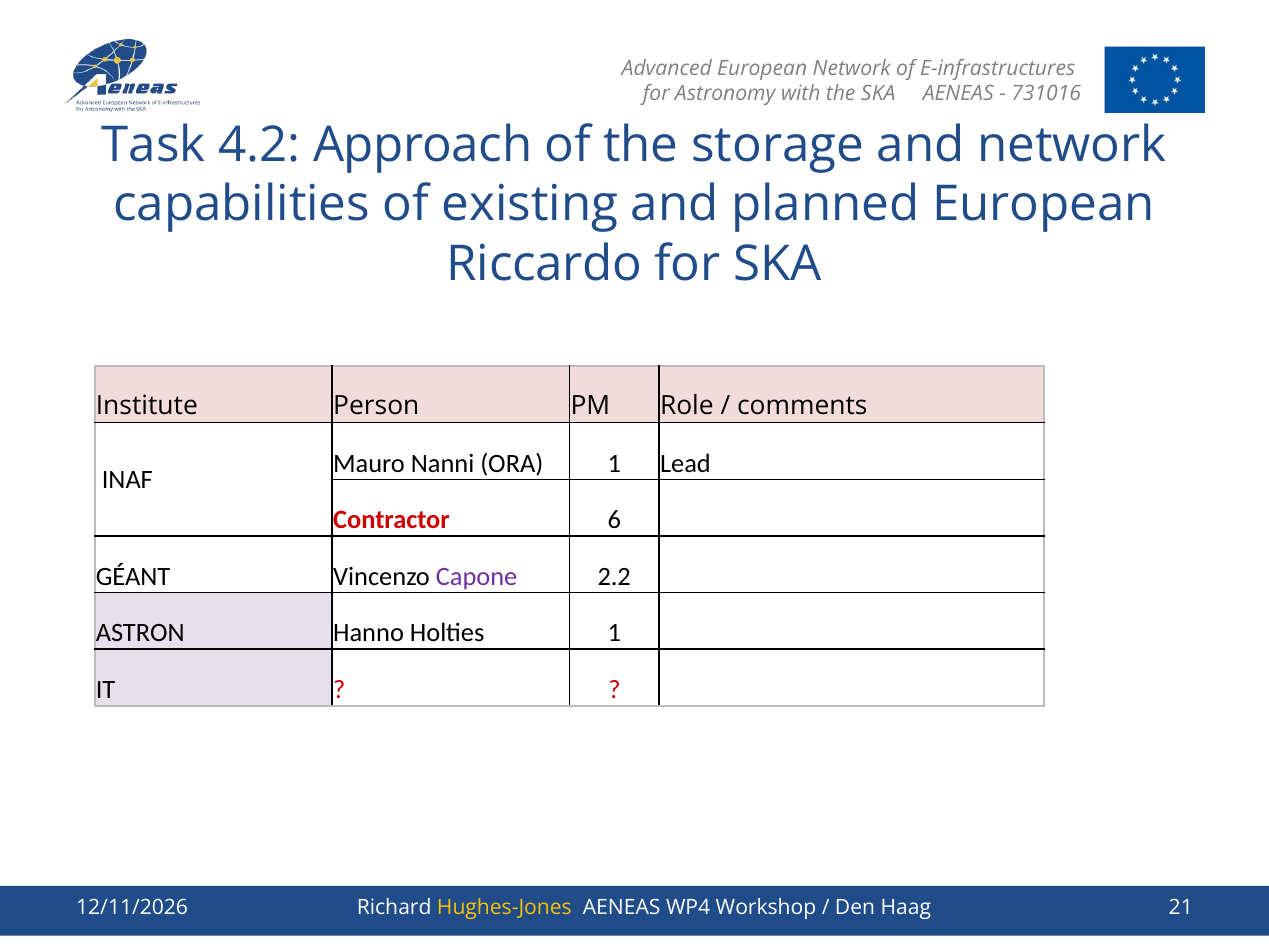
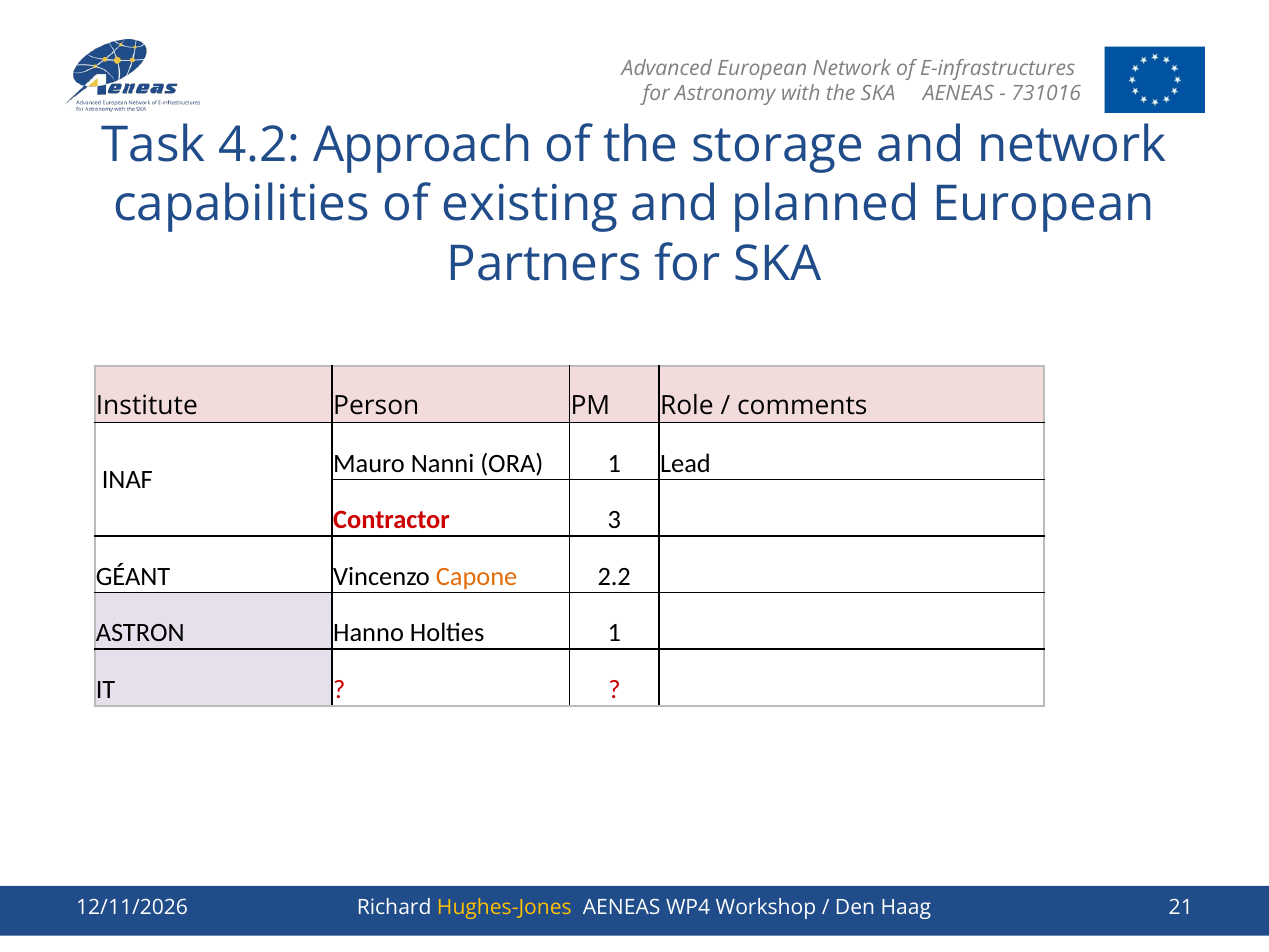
Riccardo: Riccardo -> Partners (544, 264)
6: 6 -> 3 (614, 520)
Capone colour: purple -> orange (477, 576)
